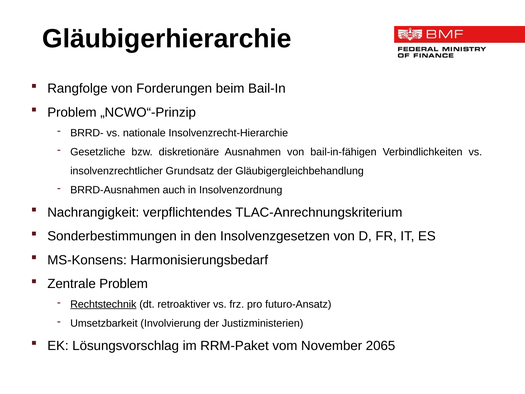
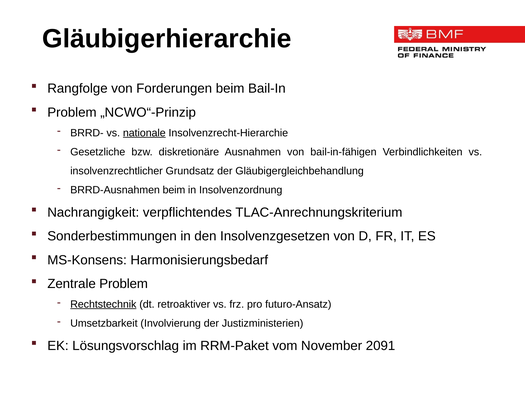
nationale underline: none -> present (144, 133)
BRRD-Ausnahmen auch: auch -> beim (174, 190)
2065: 2065 -> 2091 (381, 345)
